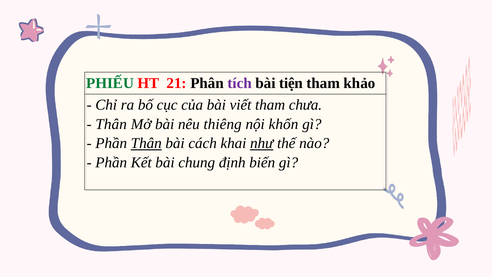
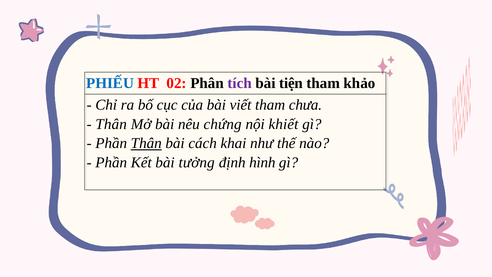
PHIẾU colour: green -> blue (110, 83)
21: 21 -> 02 (177, 83)
thiêng: thiêng -> chứng (223, 124)
khốn: khốn -> khiết (283, 124)
như underline: present -> none (262, 143)
chung: chung -> tưởng (197, 162)
biến: biến -> hình (262, 162)
